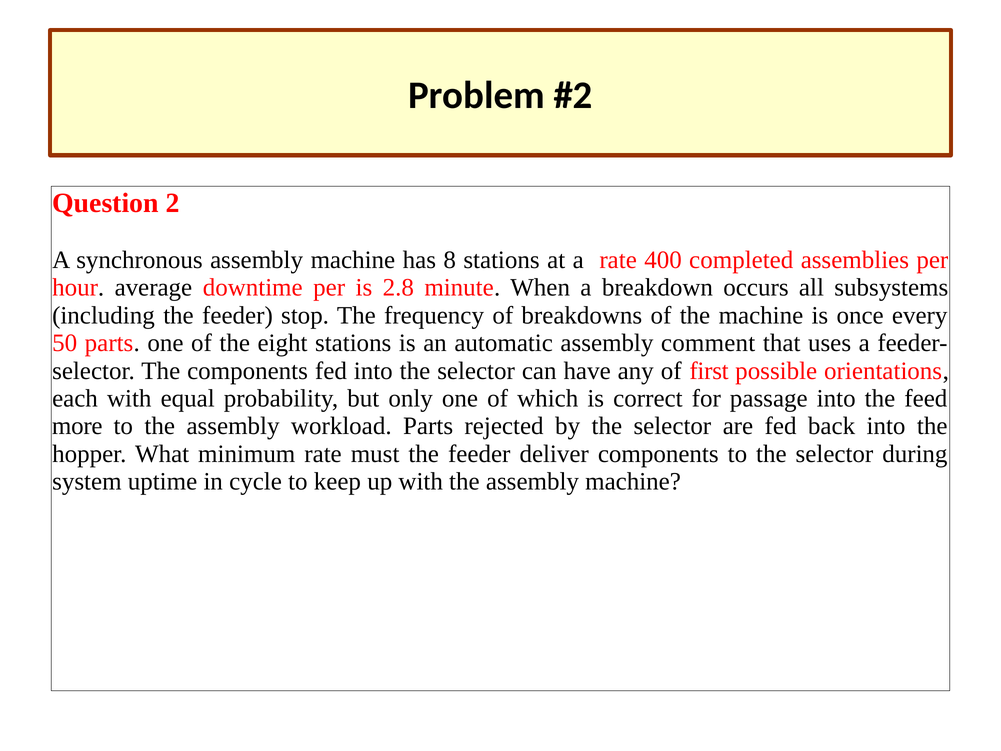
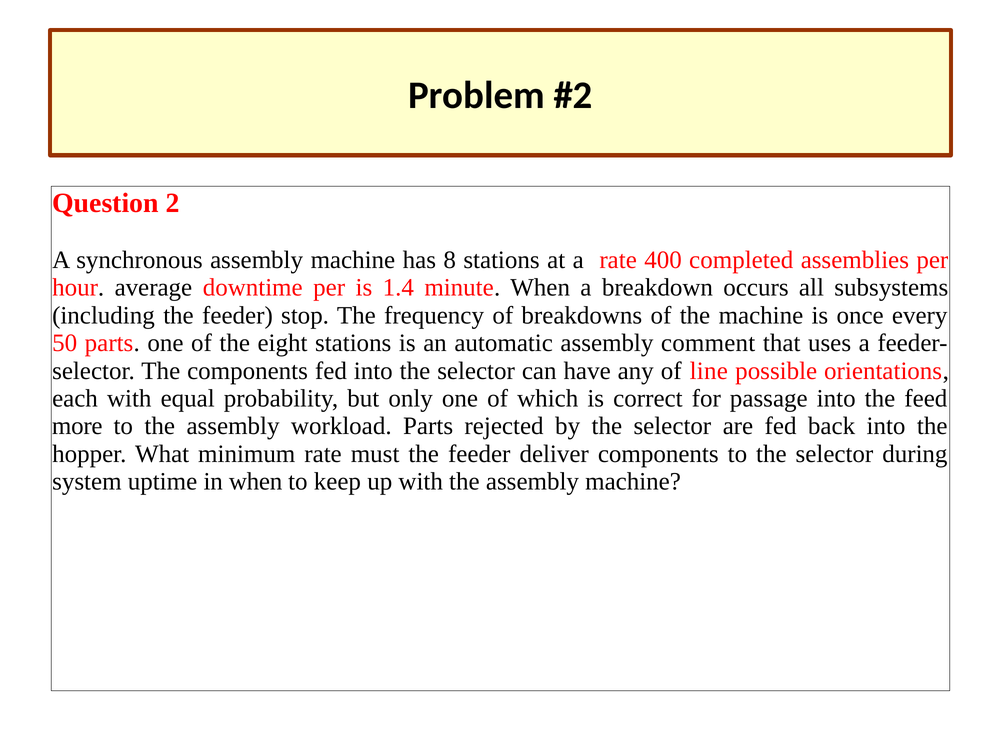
2.8: 2.8 -> 1.4 (398, 288)
first: first -> line (709, 371)
in cycle: cycle -> when (256, 481)
